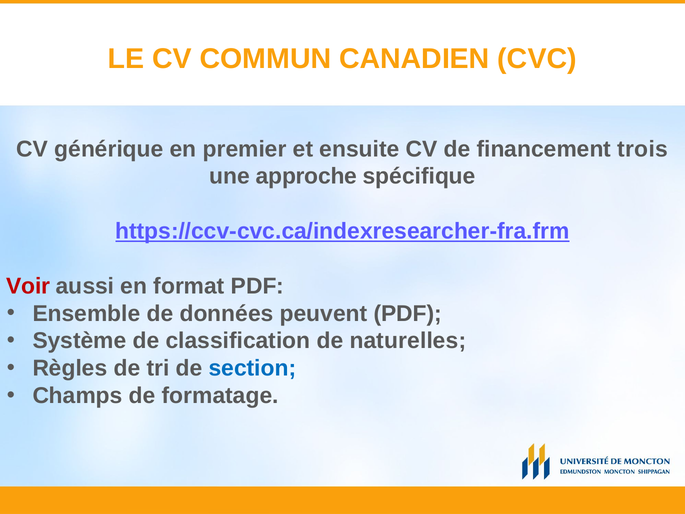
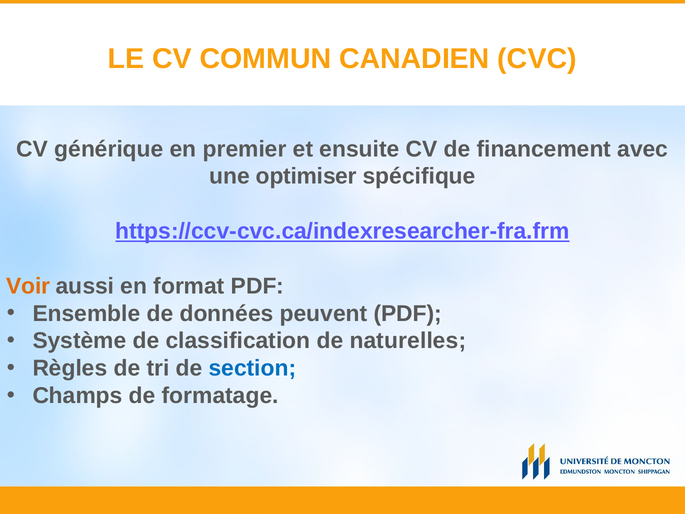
trois: trois -> avec (643, 149)
approche: approche -> optimiser (306, 176)
Voir colour: red -> orange (28, 286)
